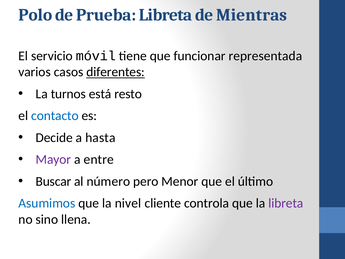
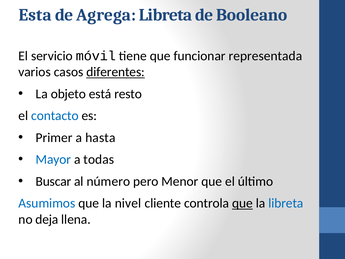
Polo: Polo -> Esta (35, 15)
Prueba: Prueba -> Agrega (106, 15)
Mientras: Mientras -> Booleano (252, 15)
turnos: turnos -> objeto (68, 94)
Decide: Decide -> Primer (54, 137)
Mayor colour: purple -> blue (53, 159)
entre: entre -> todas (99, 159)
que underline: none -> present (242, 203)
libreta colour: purple -> blue (286, 203)
sino: sino -> deja (47, 219)
